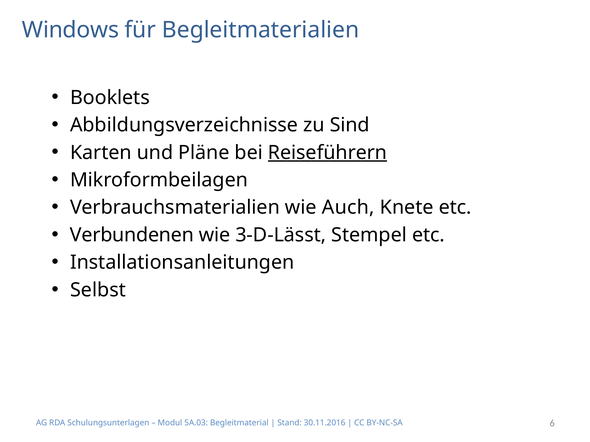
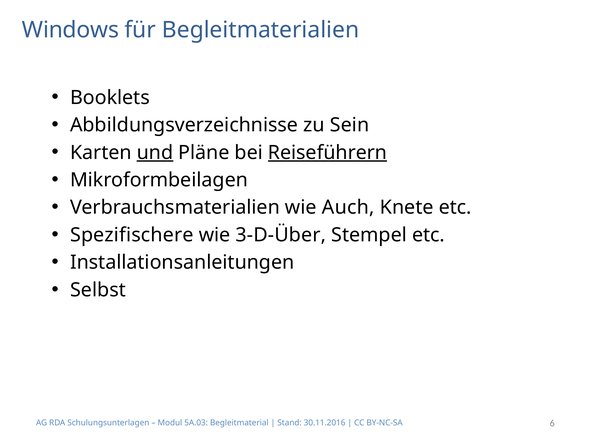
Sind: Sind -> Sein (350, 125)
und underline: none -> present (155, 153)
Verbundenen: Verbundenen -> Spezifischere (132, 235)
3-D-Lässt: 3-D-Lässt -> 3-D-Über (281, 235)
